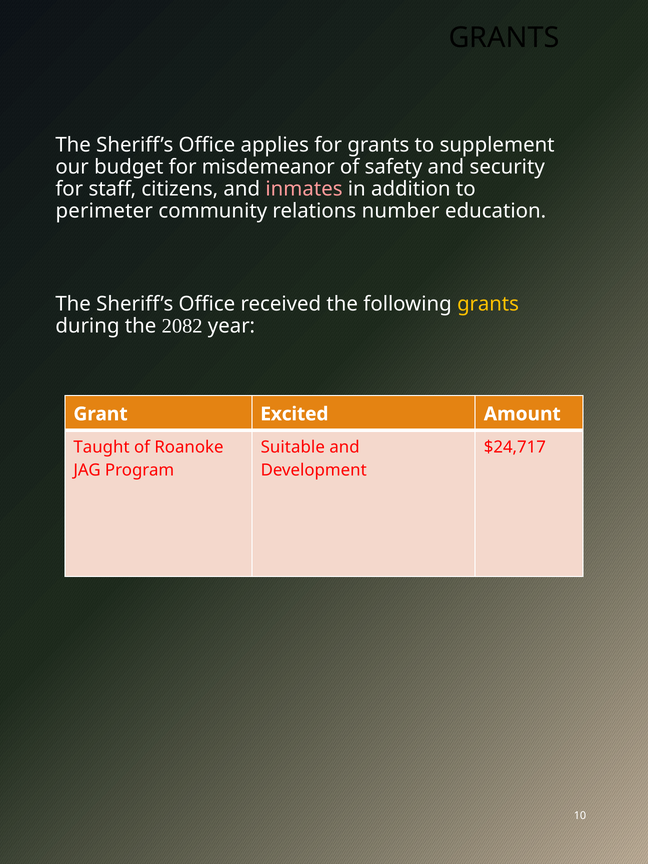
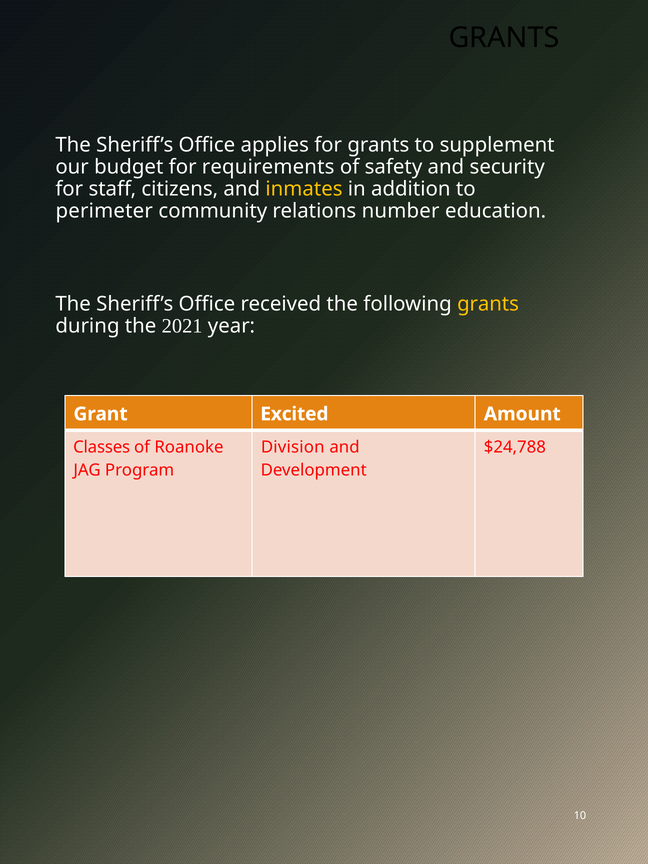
misdemeanor: misdemeanor -> requirements (268, 167)
inmates colour: pink -> yellow (304, 189)
2082: 2082 -> 2021 (182, 326)
Taught: Taught -> Classes (102, 447)
Suitable: Suitable -> Division (293, 447)
$24,717: $24,717 -> $24,788 (515, 447)
